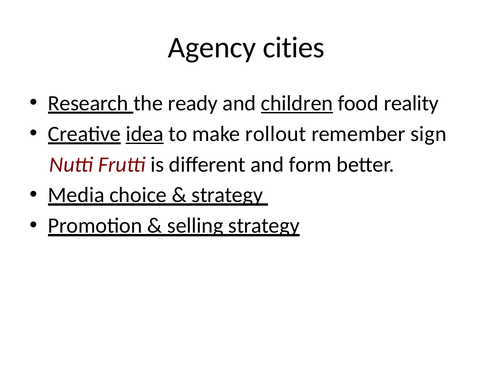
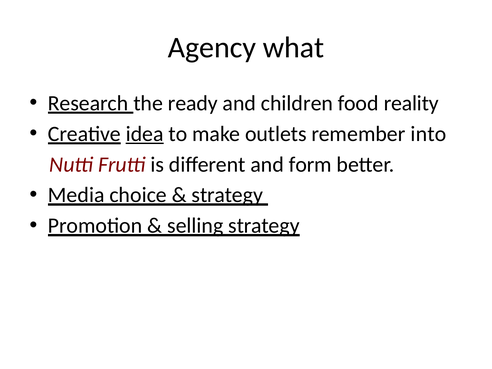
cities: cities -> what (294, 48)
children underline: present -> none (297, 103)
rollout: rollout -> outlets (276, 134)
sign: sign -> into (429, 134)
